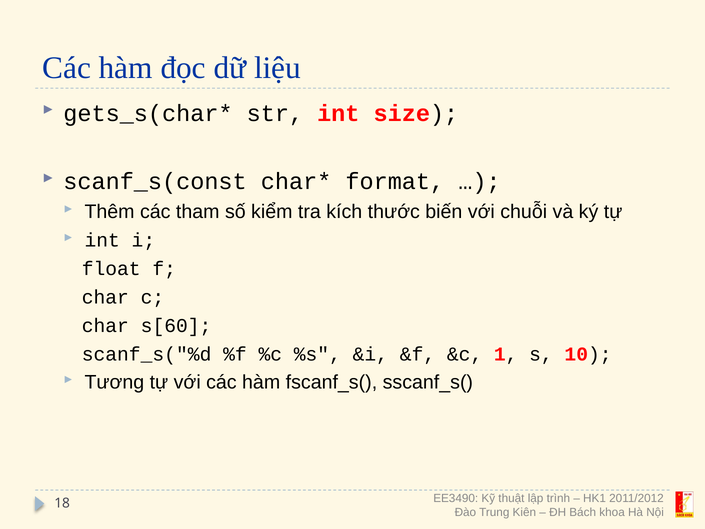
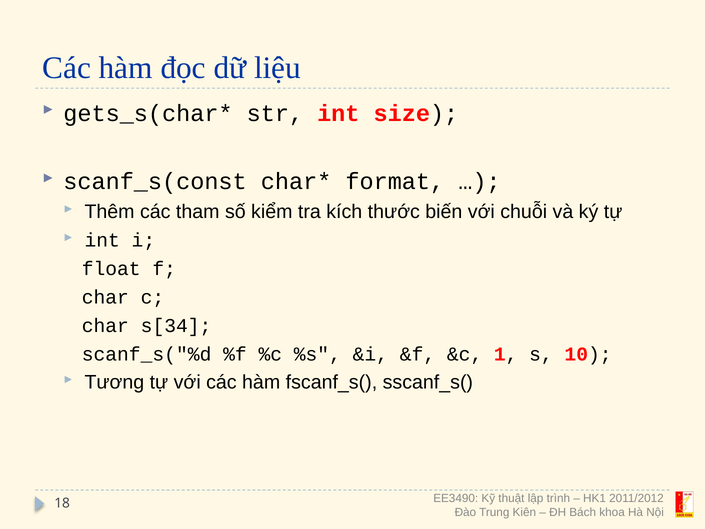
s[60: s[60 -> s[34 (176, 325)
